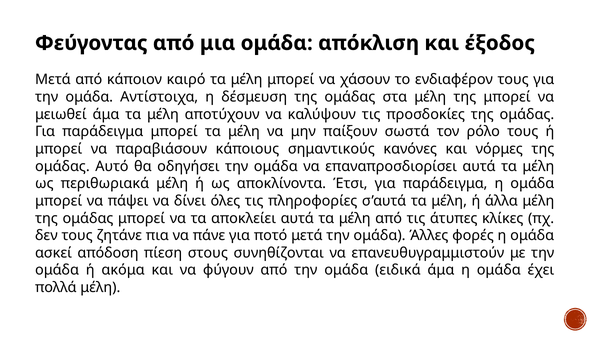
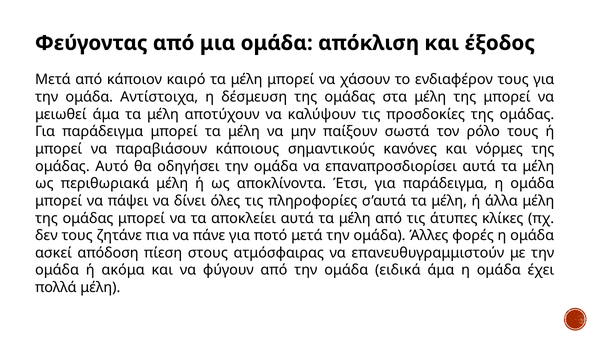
συνηθίζονται: συνηθίζονται -> ατμόσφαιρας (279, 253)
